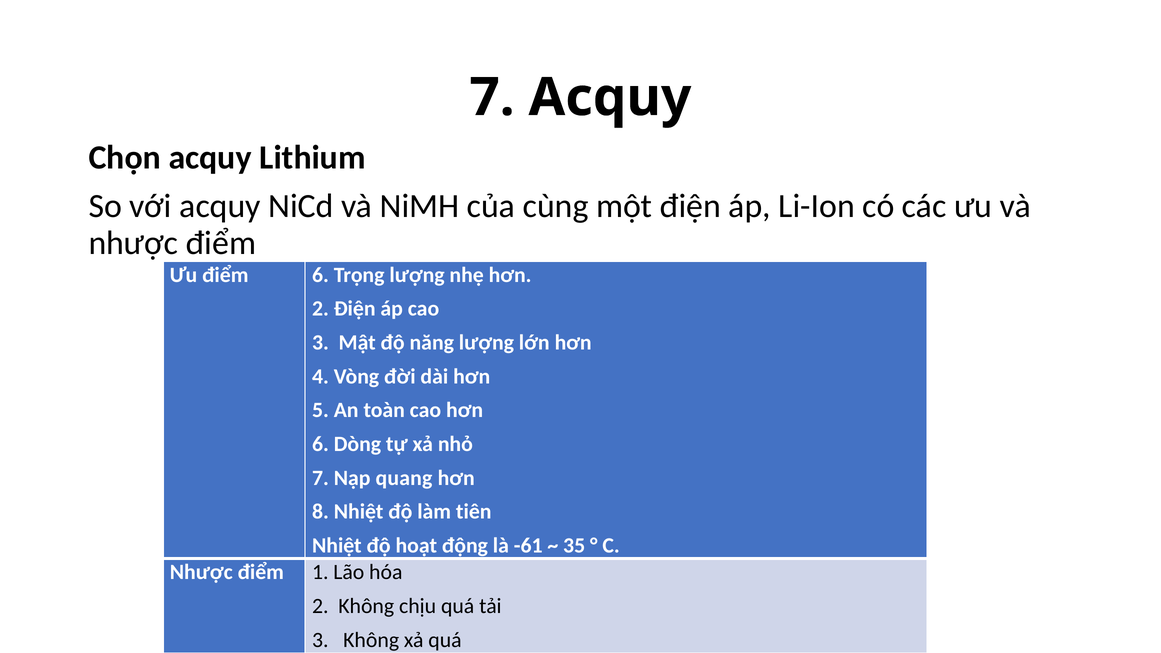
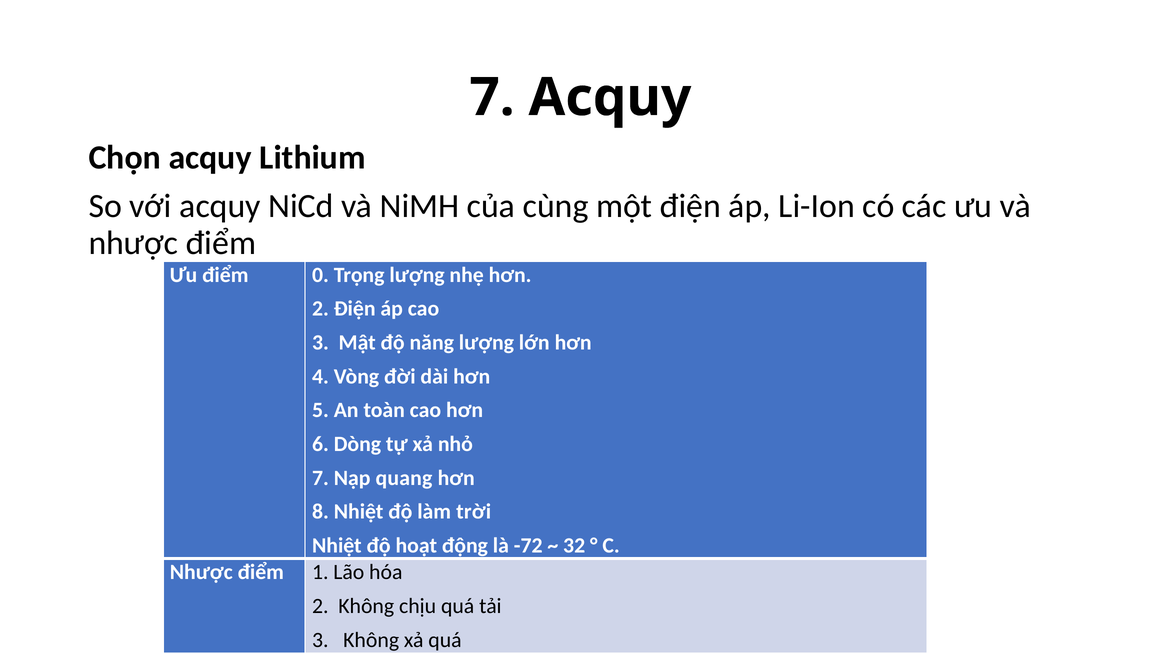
điểm 6: 6 -> 0 (320, 275)
tiên: tiên -> trời (474, 512)
-61: -61 -> -72 (528, 546)
35: 35 -> 32 (574, 546)
